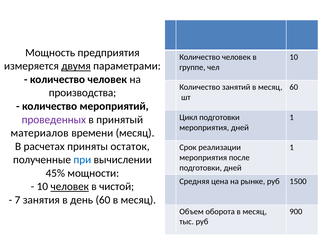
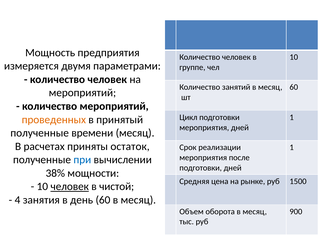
двумя underline: present -> none (76, 66)
производства: производства -> мероприятий (82, 93)
проведенных colour: purple -> orange (54, 120)
материалов: материалов -> полученные (40, 133)
45%: 45% -> 38% (55, 173)
7: 7 -> 4 (17, 200)
